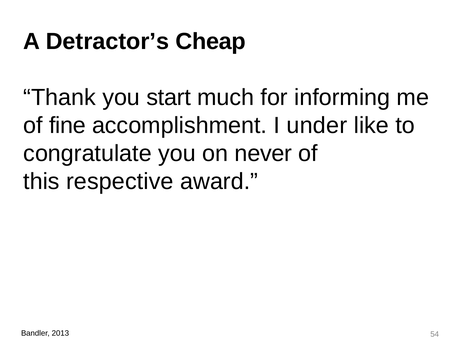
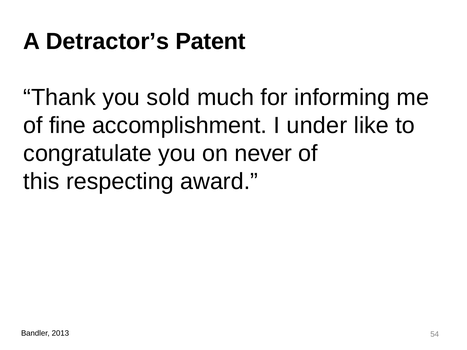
Cheap: Cheap -> Patent (211, 42)
start: start -> sold (168, 98)
respective: respective -> respecting (120, 182)
